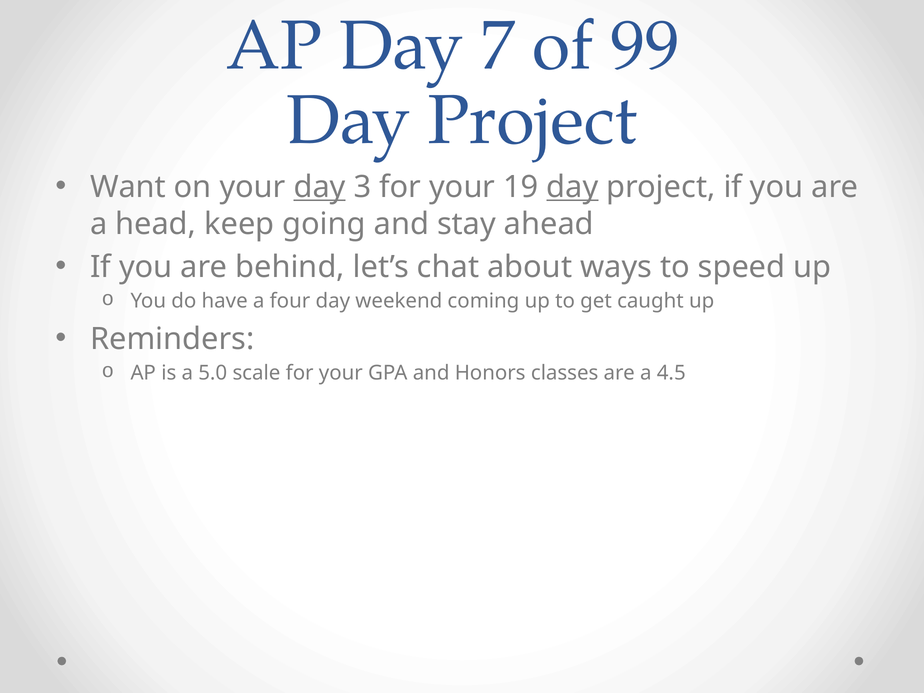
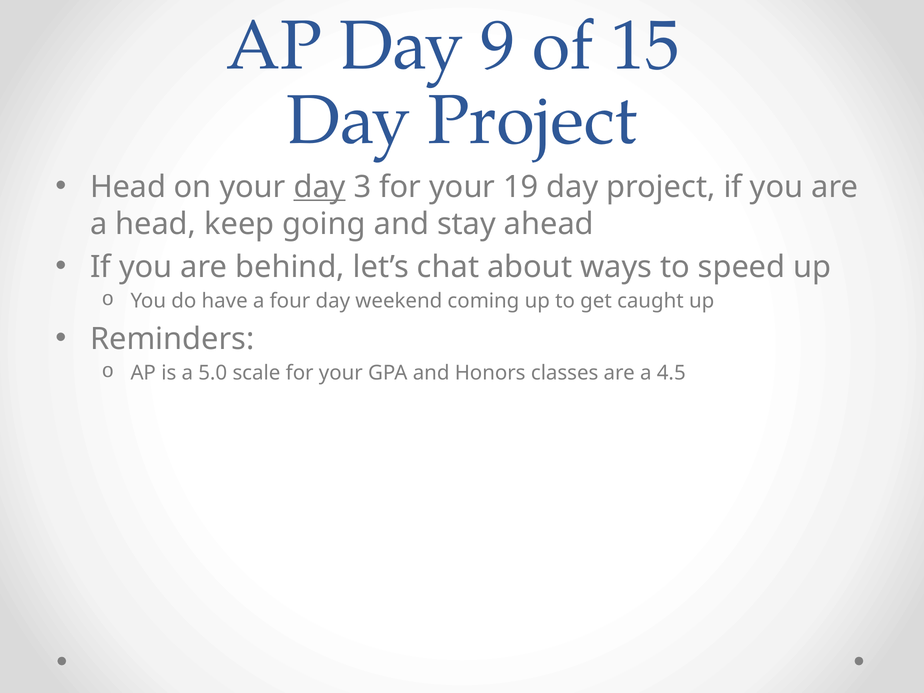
7: 7 -> 9 (498, 46)
99: 99 -> 15 (645, 46)
Want: Want -> Head (128, 187)
day underline: present -> none (572, 187)
